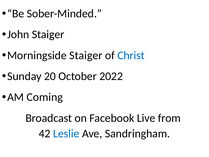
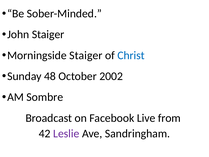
20: 20 -> 48 (50, 76)
2022: 2022 -> 2002 (111, 76)
Coming: Coming -> Sombre (45, 97)
Leslie colour: blue -> purple (66, 133)
